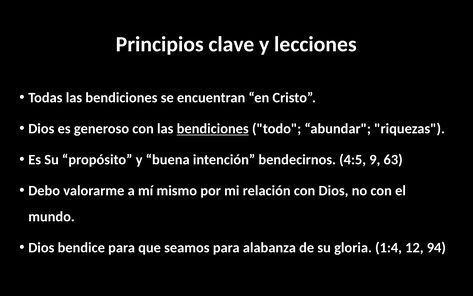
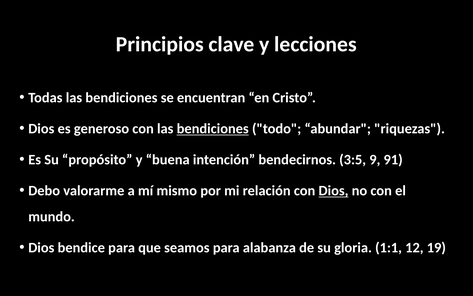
4:5: 4:5 -> 3:5 (353, 160)
63: 63 -> 91 (393, 160)
Dios underline: none -> present (333, 191)
1:4: 1:4 -> 1:1 (389, 247)
94: 94 -> 19 (436, 247)
